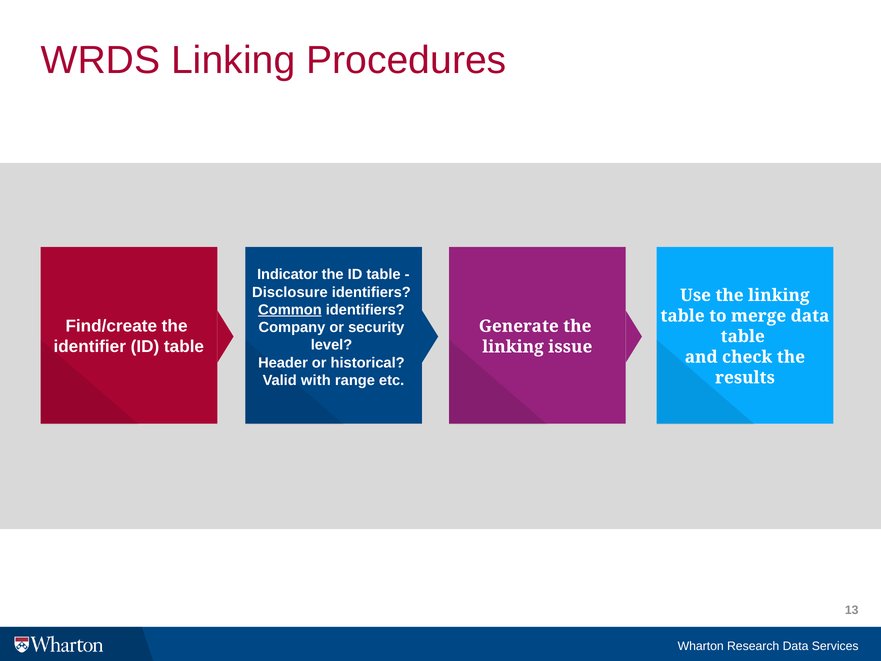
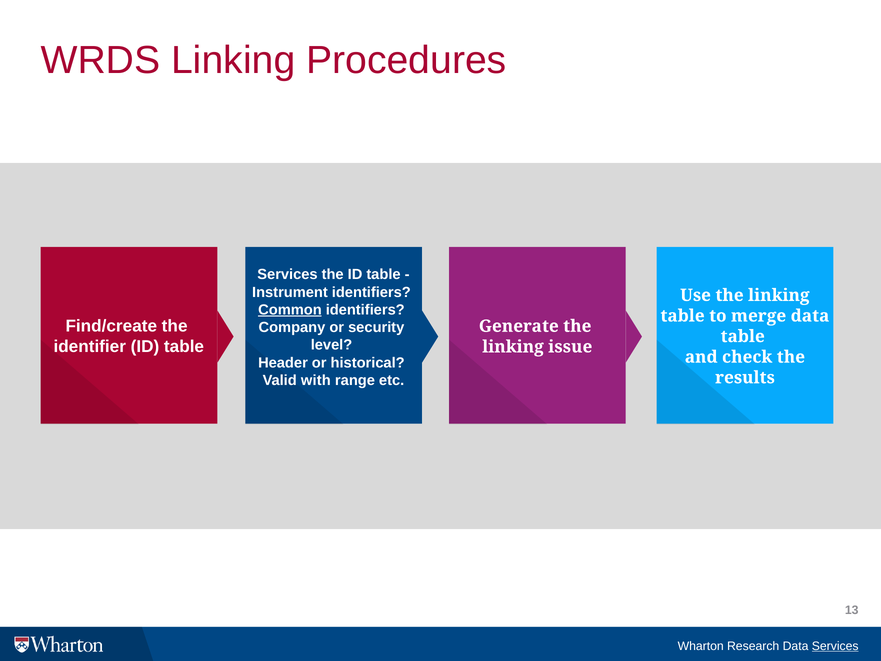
Indicator: Indicator -> Services (287, 275)
Disclosure: Disclosure -> Instrument (290, 292)
Services underline: none -> present (835, 646)
